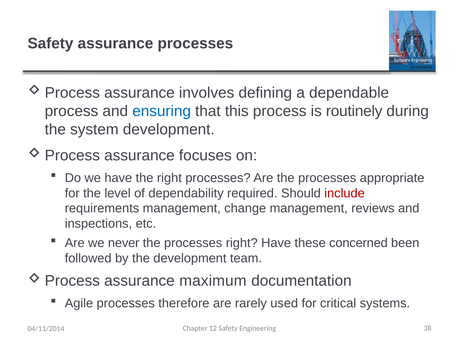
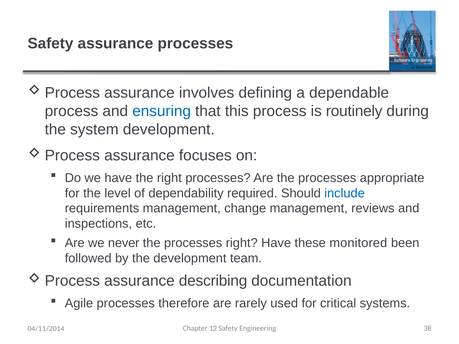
include colour: red -> blue (345, 193)
concerned: concerned -> monitored (358, 243)
maximum: maximum -> describing (213, 281)
